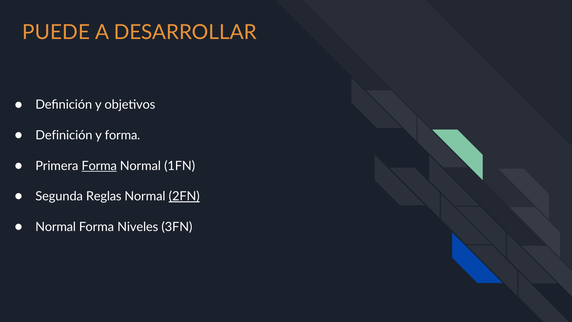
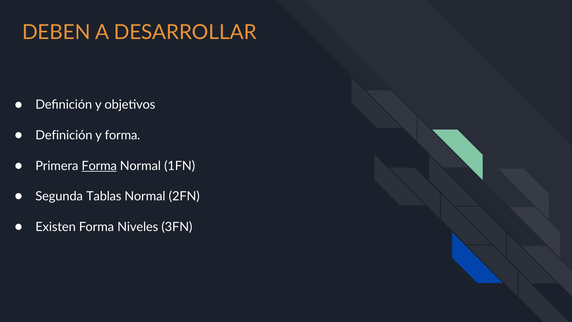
PUEDE: PUEDE -> DEBEN (56, 32)
Reglas: Reglas -> Tablas (104, 196)
2FN underline: present -> none (184, 196)
Normal: Normal -> Existen (56, 227)
